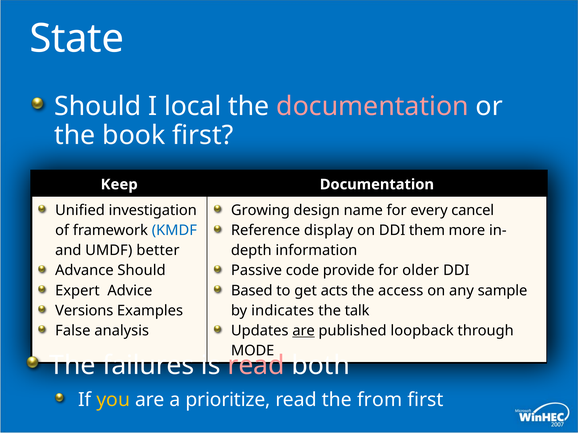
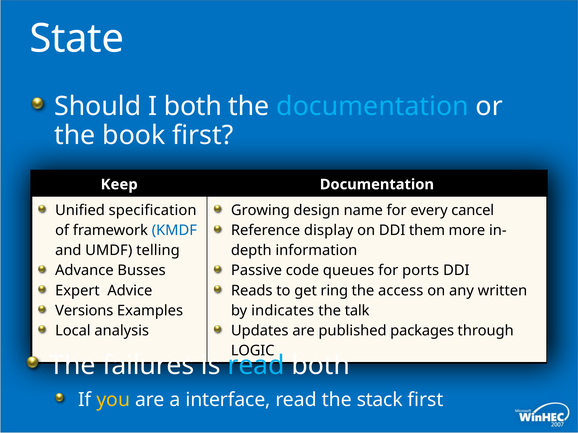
I local: local -> both (193, 107)
documentation colour: pink -> light blue (373, 107)
investigation: investigation -> specification (153, 211)
better: better -> telling (158, 251)
Advance Should: Should -> Busses (142, 271)
provide: provide -> queues (349, 271)
older: older -> ports (421, 271)
Based: Based -> Reads (252, 291)
acts: acts -> ring (334, 291)
sample: sample -> written (502, 291)
False: False -> Local (73, 331)
are underline: present -> none (304, 331)
loopback: loopback -> packages (422, 331)
MODE: MODE -> LOGIC (253, 351)
read colour: pink -> light blue (256, 366)
prioritize: prioritize -> interface (228, 400)
from: from -> stack (380, 400)
